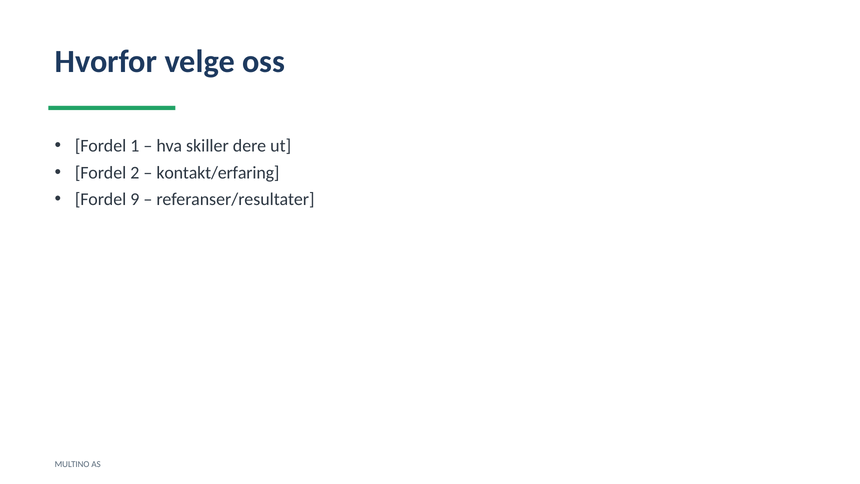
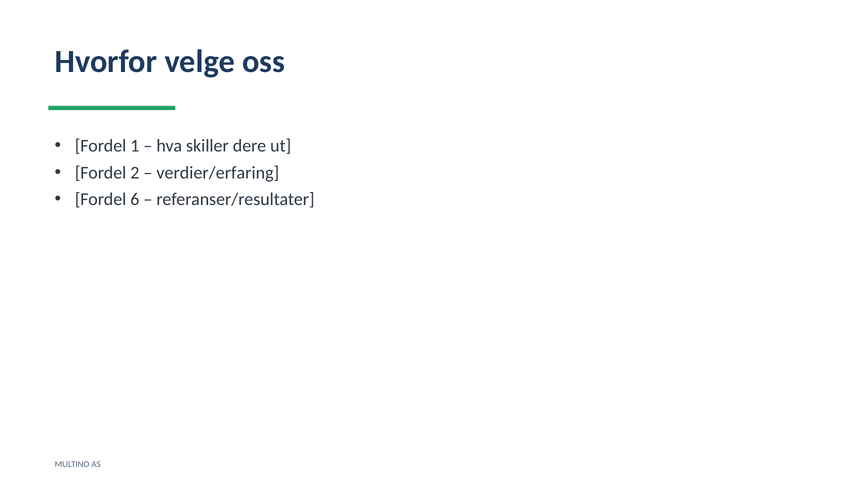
kontakt/erfaring: kontakt/erfaring -> verdier/erfaring (218, 173)
9: 9 -> 6 (135, 199)
